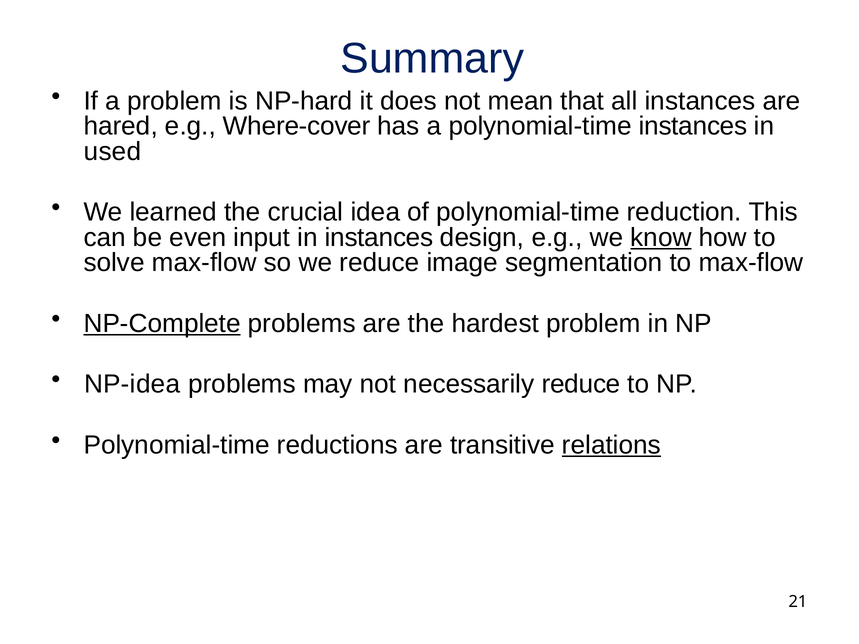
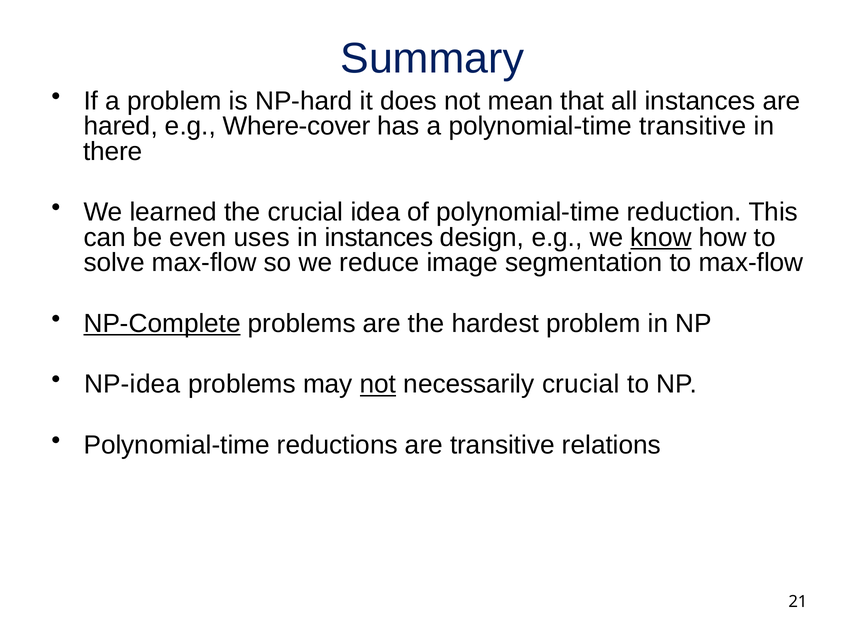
polynomial-time instances: instances -> transitive (693, 126)
used: used -> there (113, 152)
input: input -> uses (262, 238)
not underline: none -> present (378, 384)
necessarily reduce: reduce -> crucial (581, 384)
relations underline: present -> none (611, 445)
